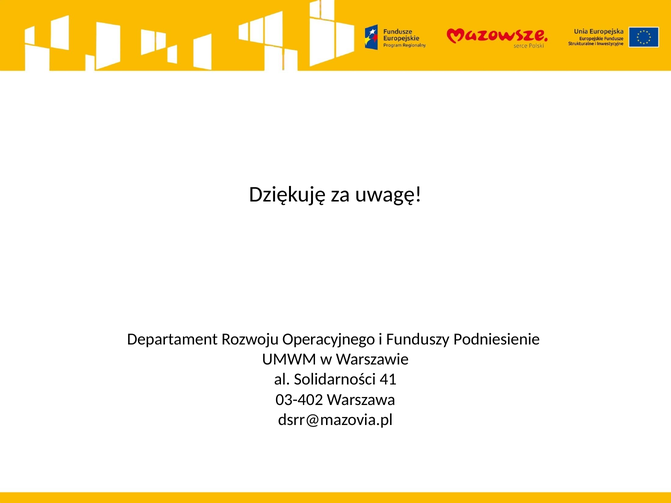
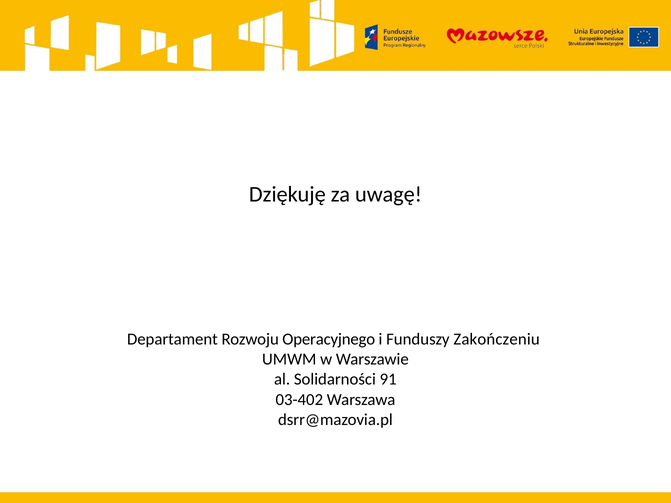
Podniesienie: Podniesienie -> Zakończeniu (497, 339)
41: 41 -> 91 (388, 380)
